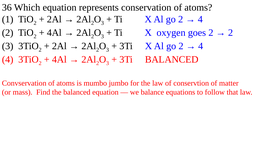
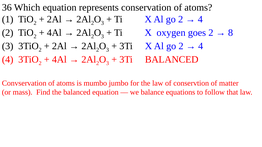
2: 2 -> 8 (231, 33)
